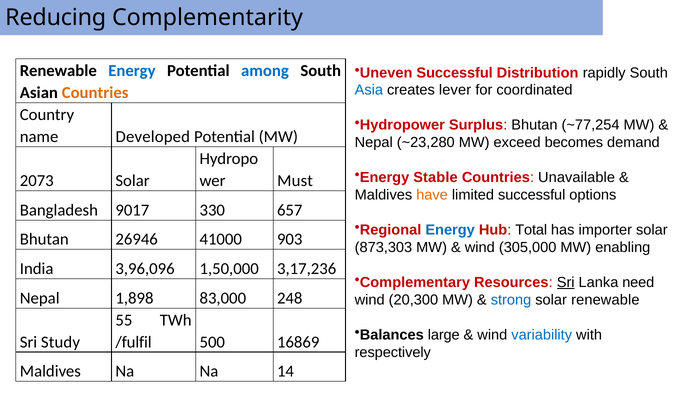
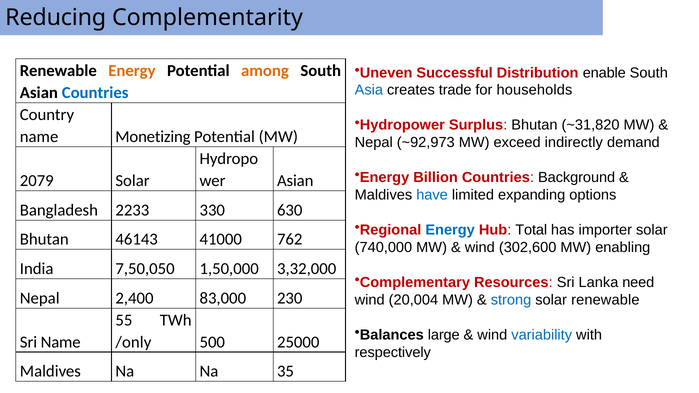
Energy colour: blue -> orange (132, 71)
among colour: blue -> orange (265, 71)
rapidly: rapidly -> enable (604, 73)
lever: lever -> trade (455, 90)
coordinated: coordinated -> households (534, 90)
Countries colour: orange -> blue (95, 93)
~77,254: ~77,254 -> ~31,820 (591, 125)
Developed: Developed -> Monetizing (153, 137)
~23,280: ~23,280 -> ~92,973 (426, 143)
becomes: becomes -> indirectly (574, 143)
Stable: Stable -> Billion (436, 178)
Unavailable: Unavailable -> Background (577, 178)
2073: 2073 -> 2079 (37, 181)
Must: Must -> Asian (295, 181)
have colour: orange -> blue (432, 195)
limited successful: successful -> expanding (532, 195)
9017: 9017 -> 2233 (132, 210)
657: 657 -> 630 (290, 210)
26946: 26946 -> 46143 (137, 239)
903: 903 -> 762 (290, 239)
873,303: 873,303 -> 740,000 (383, 248)
305,000: 305,000 -> 302,600 (528, 248)
3,96,096: 3,96,096 -> 7,50,050 (145, 269)
3,17,236: 3,17,236 -> 3,32,000 (307, 269)
Sri underline: present -> none (566, 283)
1,898: 1,898 -> 2,400 (134, 298)
248: 248 -> 230 (290, 298)
20,300: 20,300 -> 20,004 (413, 300)
Sri Study: Study -> Name (61, 342)
/fulfil: /fulfil -> /only (133, 342)
16869: 16869 -> 25000 (298, 342)
14: 14 -> 35 (285, 372)
